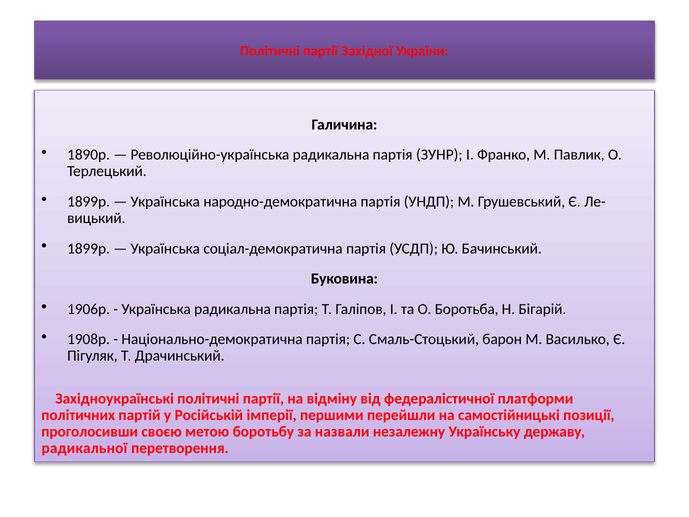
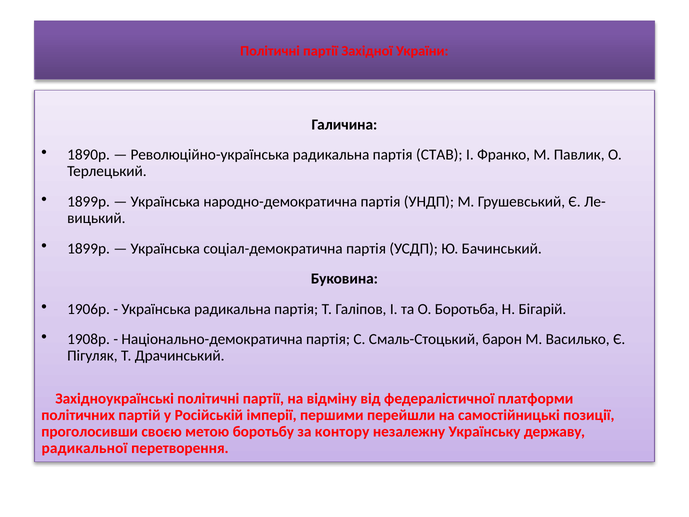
ЗУНР: ЗУНР -> СТАВ (439, 155)
назвали: назвали -> контору (342, 431)
